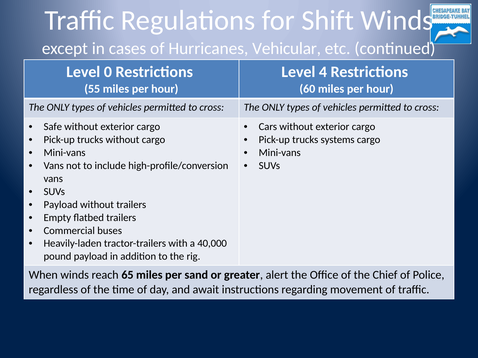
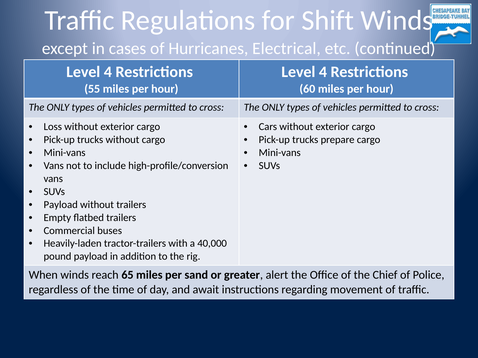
Vehicular: Vehicular -> Electrical (286, 48)
0: 0 -> 4 (108, 72)
Safe: Safe -> Loss (53, 127)
systems: systems -> prepare (338, 140)
